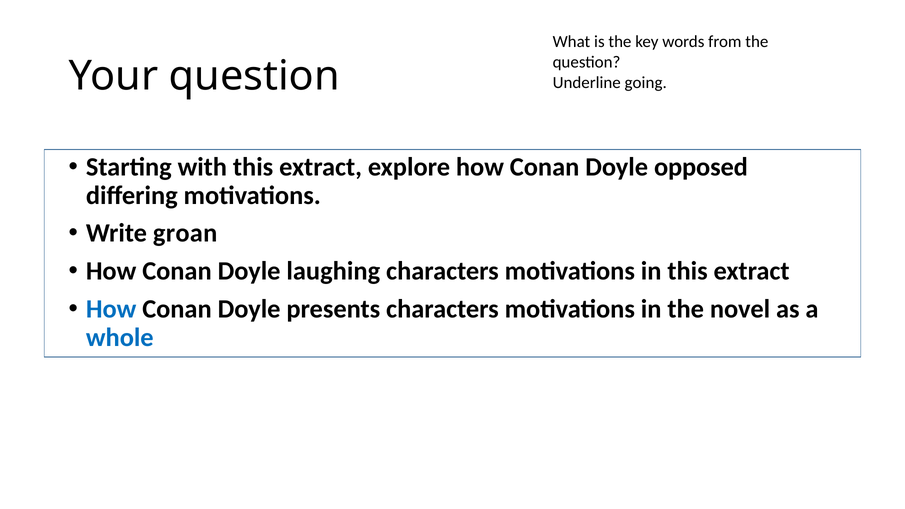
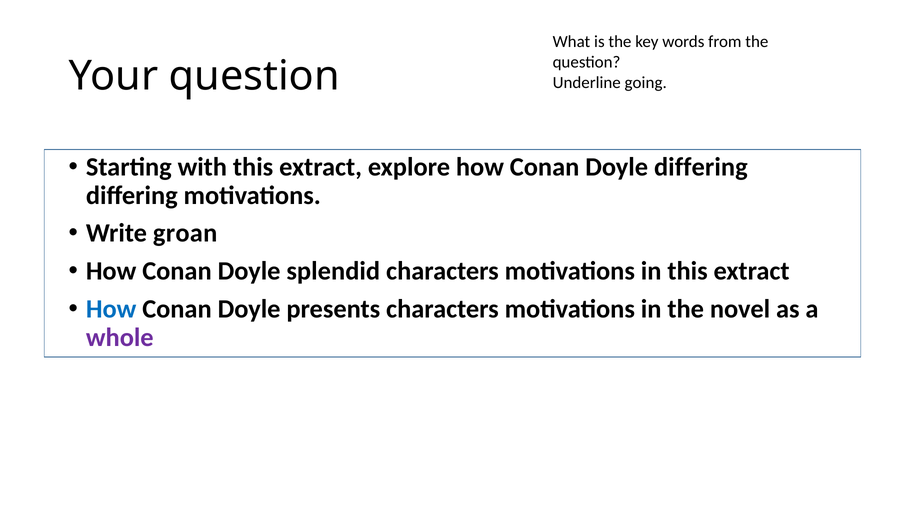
Doyle opposed: opposed -> differing (701, 167)
laughing: laughing -> splendid (333, 271)
whole colour: blue -> purple (120, 338)
